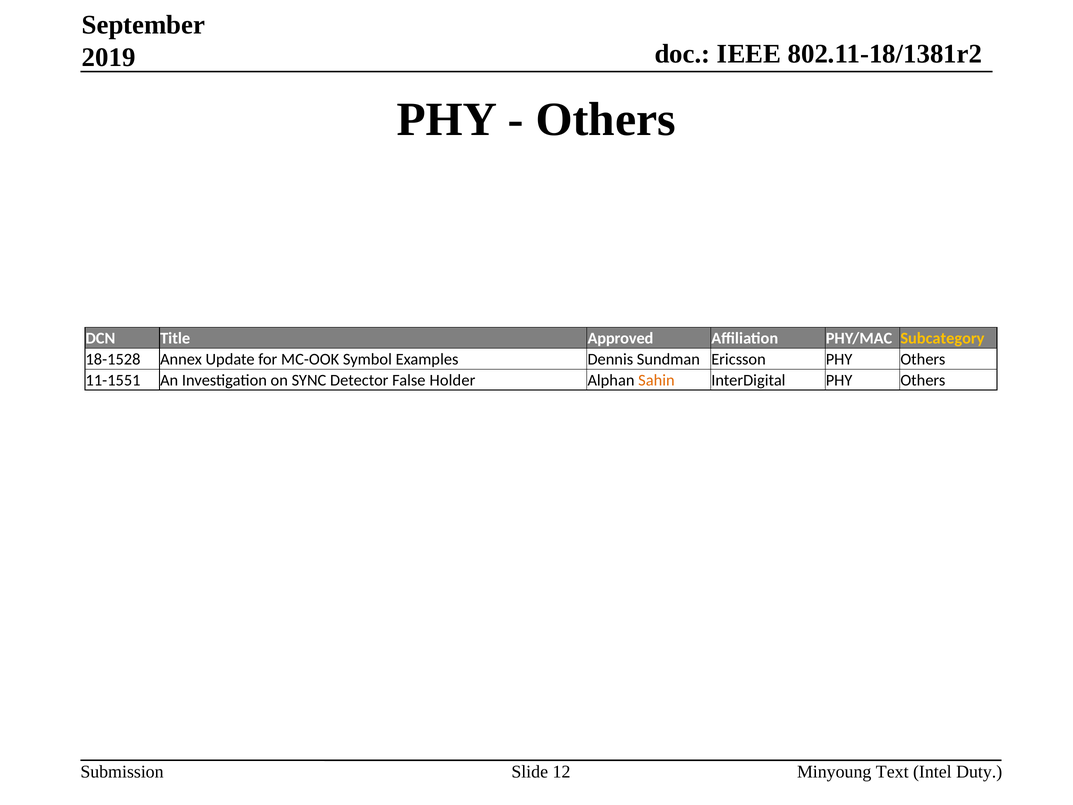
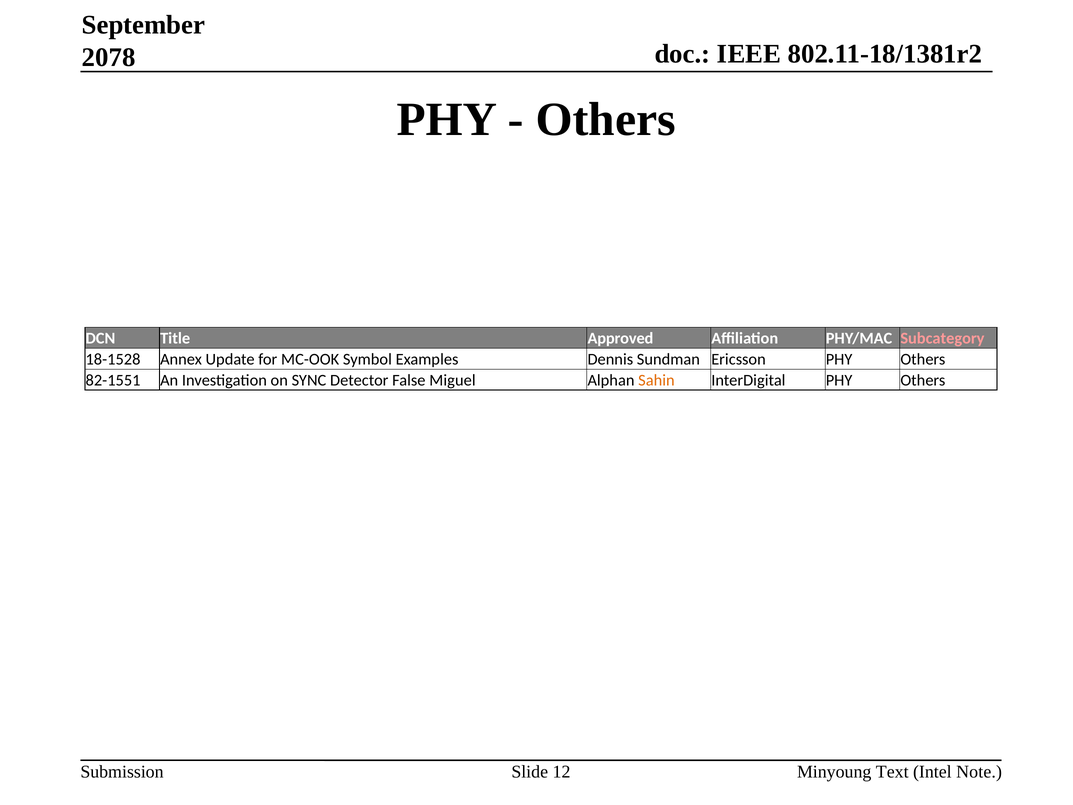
2019: 2019 -> 2078 (109, 57)
Subcategory colour: yellow -> pink (942, 338)
11-1551: 11-1551 -> 82-1551 (113, 380)
Holder: Holder -> Miguel (453, 380)
Duty: Duty -> Note (979, 772)
